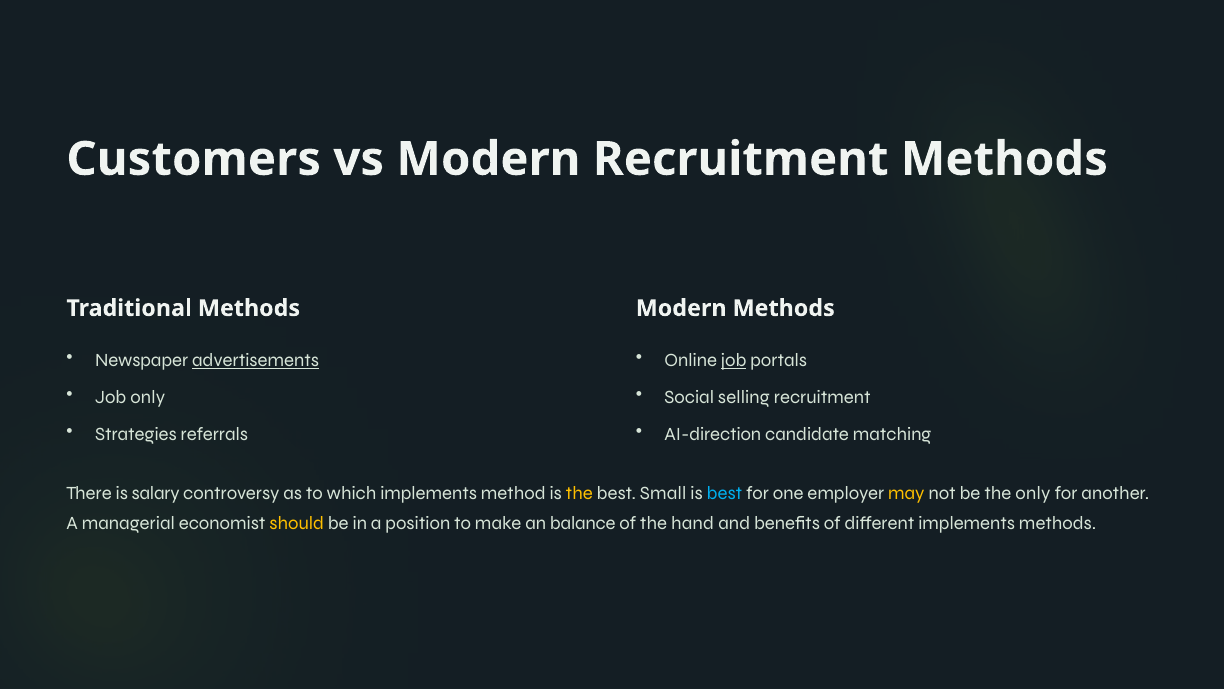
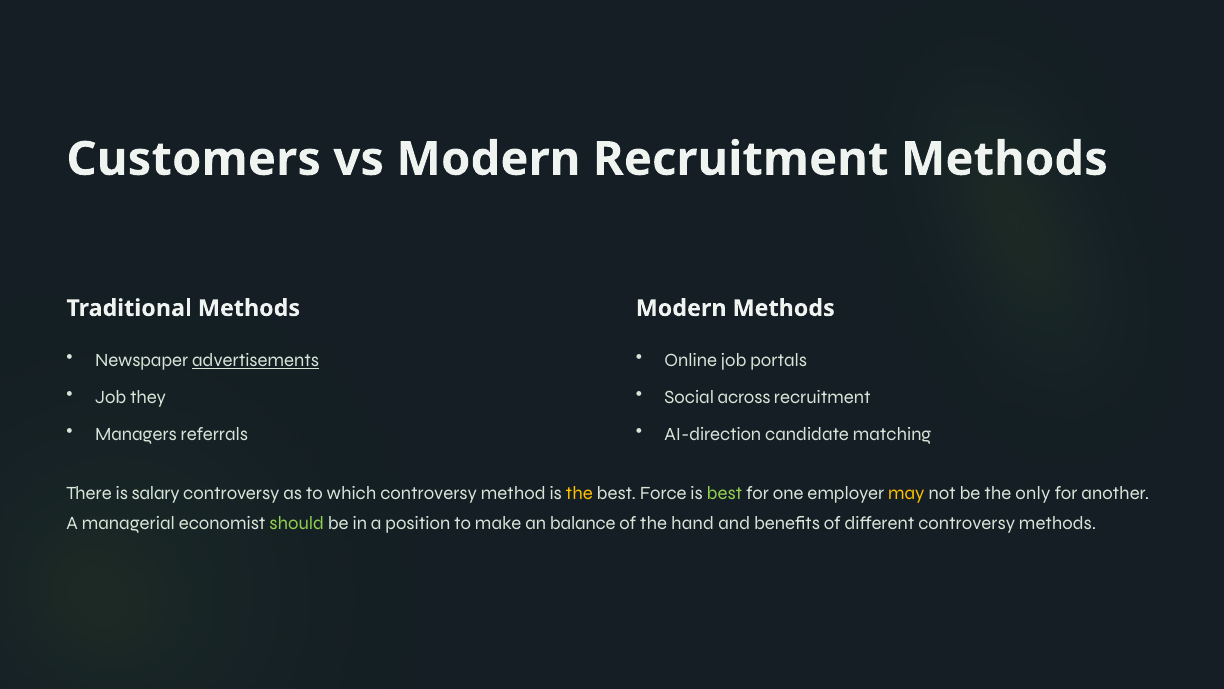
job underline: present -> none (734, 360)
Job only: only -> they (148, 397)
selling: selling -> across (744, 397)
Strategies: Strategies -> Managers (136, 434)
which implements: implements -> controversy (429, 493)
Small: Small -> Force (663, 493)
best colour: light blue -> light green (724, 493)
should colour: yellow -> light green (297, 523)
different implements: implements -> controversy (967, 523)
